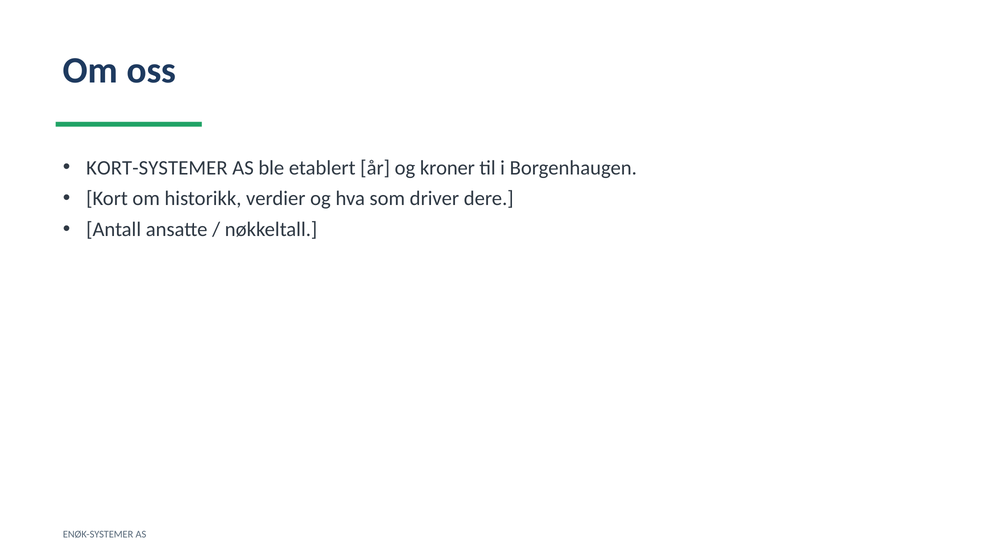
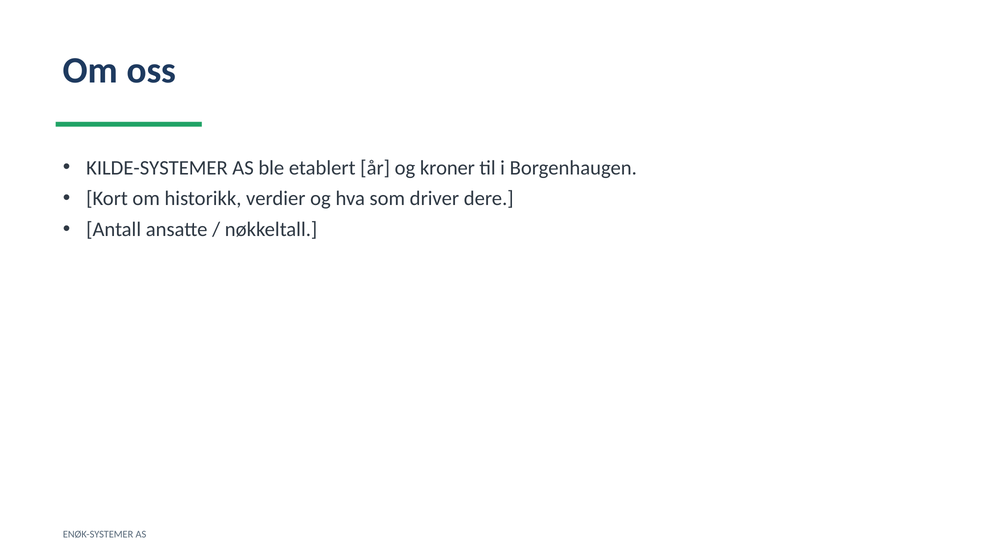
KORT-SYSTEMER: KORT-SYSTEMER -> KILDE-SYSTEMER (157, 168)
